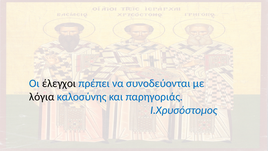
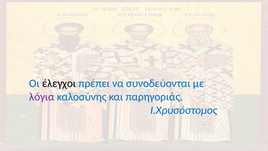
λόγια colour: black -> purple (42, 97)
